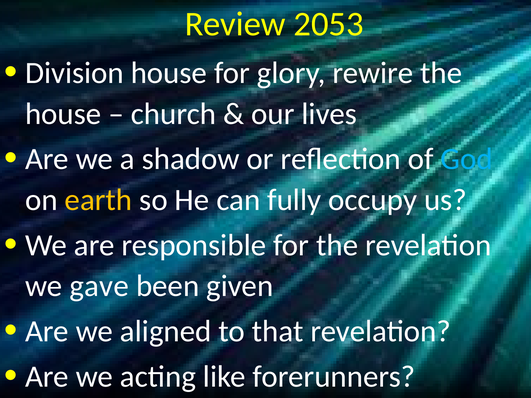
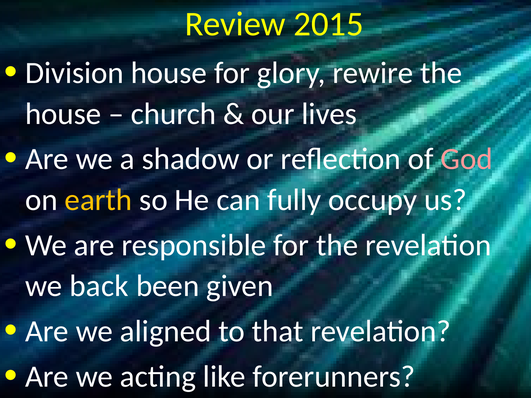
2053: 2053 -> 2015 (329, 24)
God colour: light blue -> pink (467, 159)
gave: gave -> back (99, 286)
